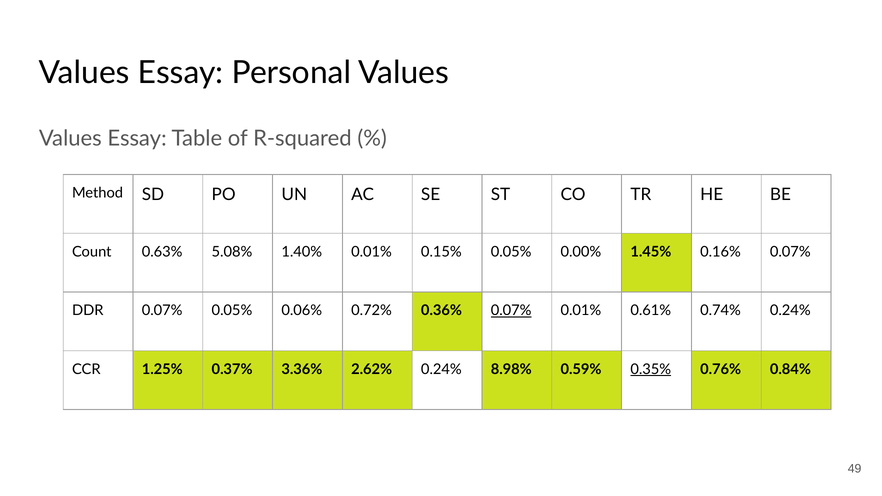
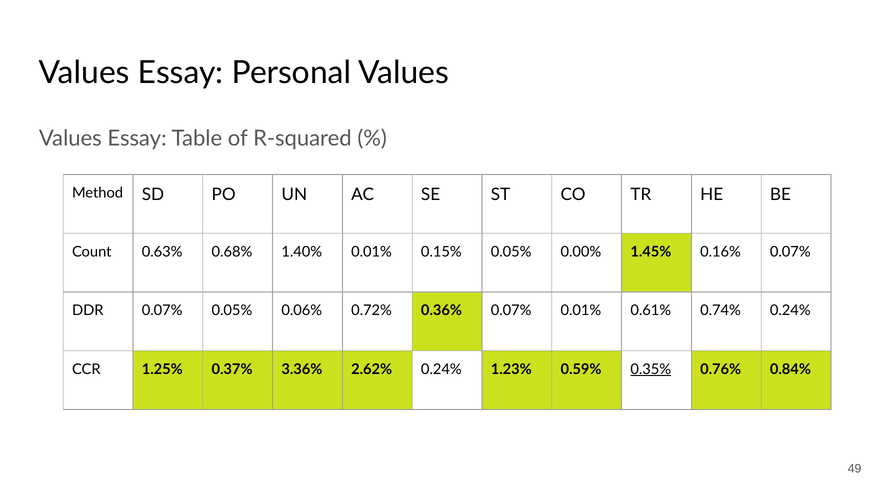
5.08%: 5.08% -> 0.68% (232, 252)
0.07% underline: present -> none (511, 311)
8.98%: 8.98% -> 1.23% (511, 369)
